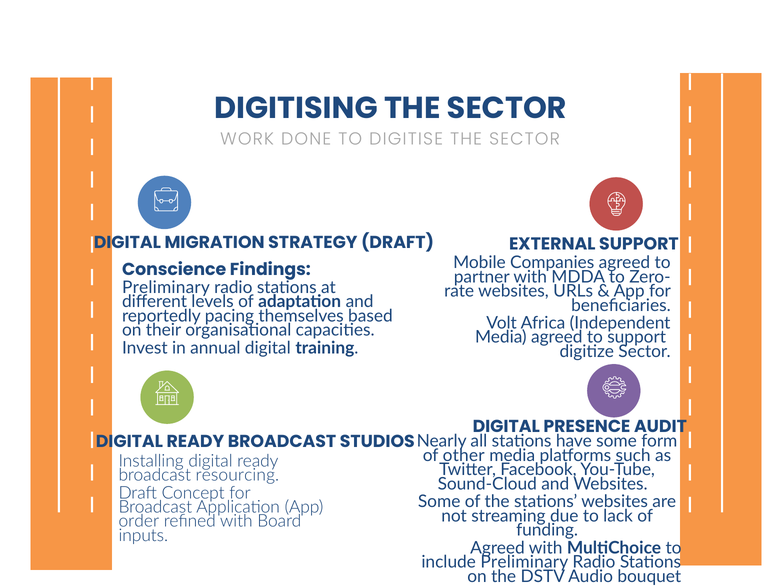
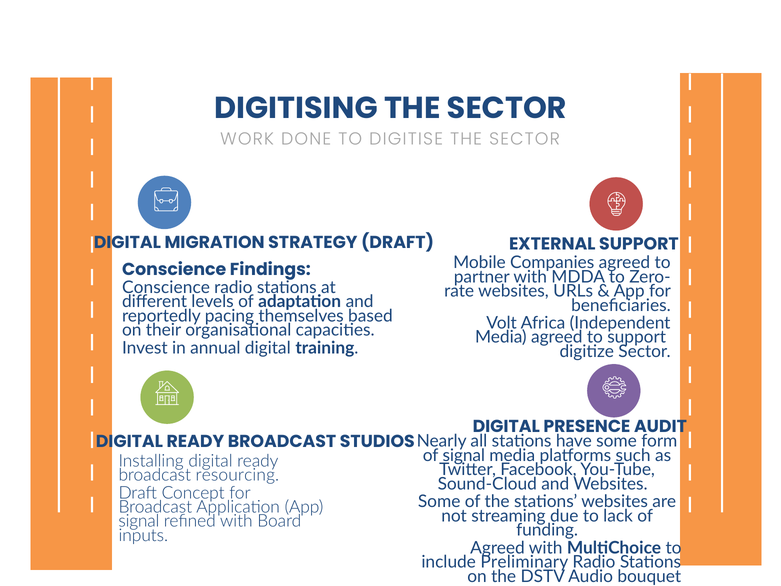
Preliminary: Preliminary -> Conscience (166, 287)
of other: other -> signal (464, 455)
order: order -> signal (139, 521)
